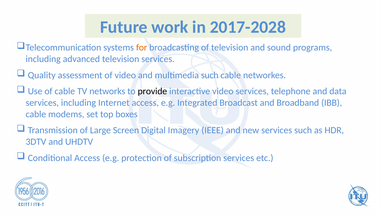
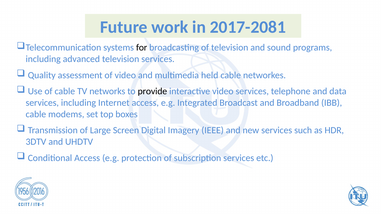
2017-2028: 2017-2028 -> 2017-2081 (248, 27)
for colour: orange -> black (142, 48)
multimedia such: such -> held (210, 75)
